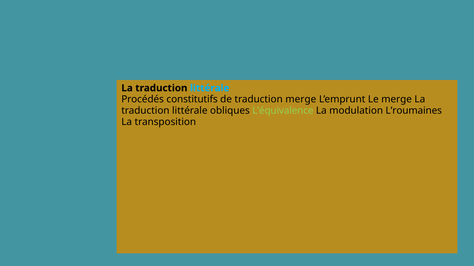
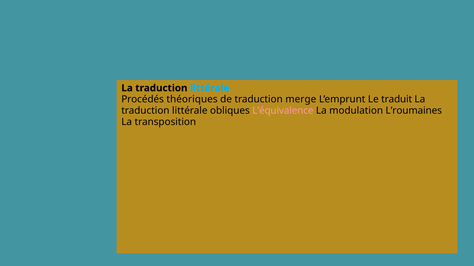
constitutifs: constitutifs -> théoriques (192, 100)
Le merge: merge -> traduit (397, 100)
L’équivalence colour: light green -> pink (283, 111)
